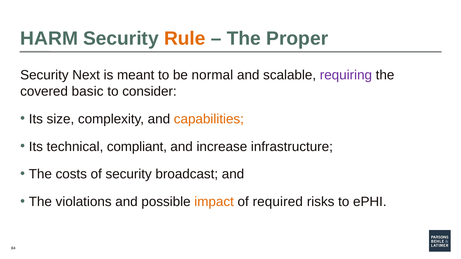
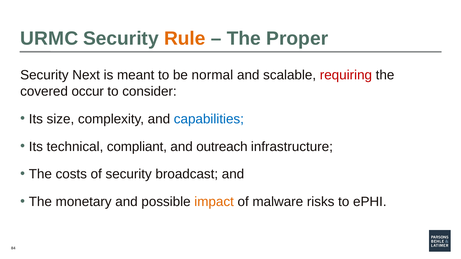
HARM: HARM -> URMC (49, 39)
requiring colour: purple -> red (346, 75)
basic: basic -> occur (88, 91)
capabilities colour: orange -> blue (209, 119)
increase: increase -> outreach (222, 147)
violations: violations -> monetary (84, 202)
required: required -> malware (278, 202)
